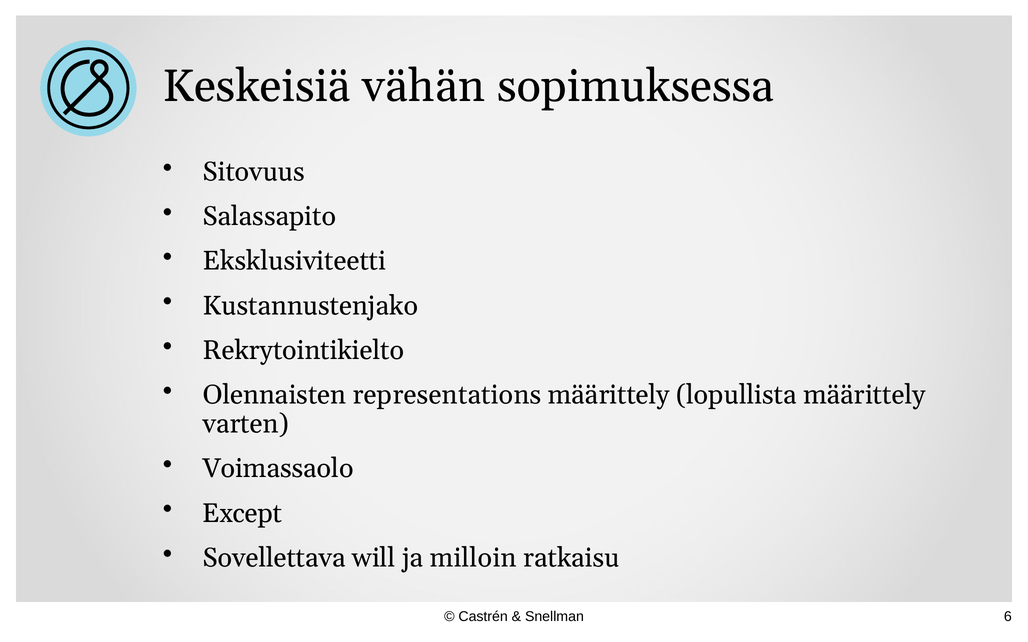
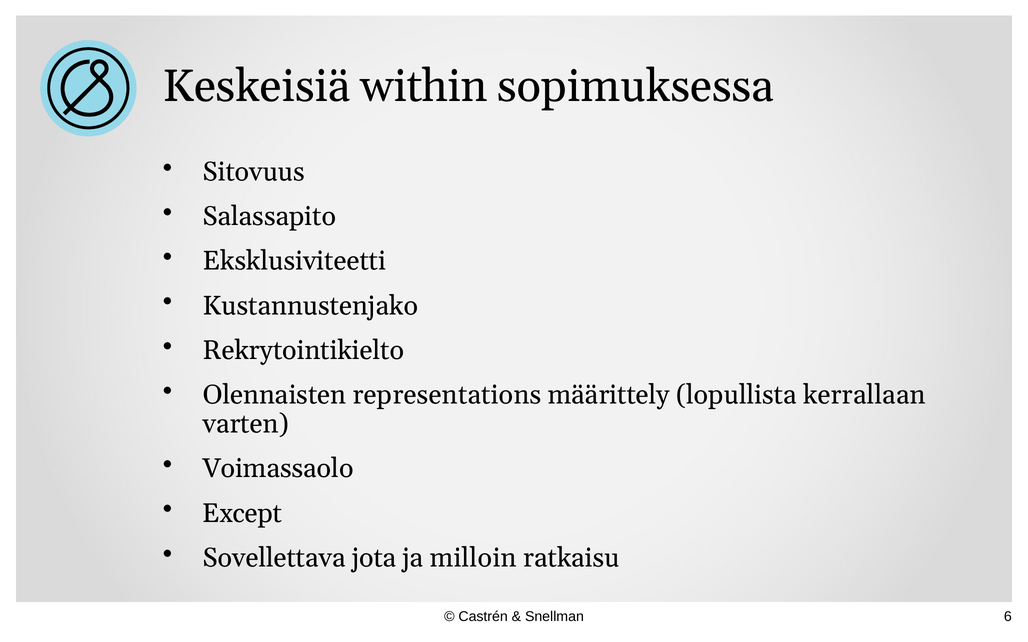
vähän: vähän -> within (424, 86)
lopullista määrittely: määrittely -> kerrallaan (864, 395)
will: will -> jota (374, 558)
